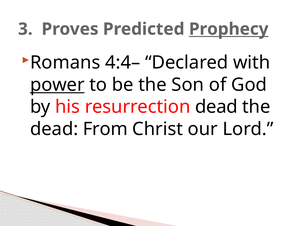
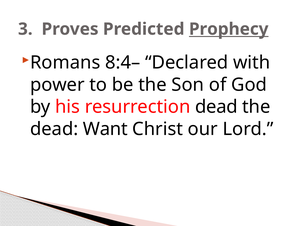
4:4–: 4:4– -> 8:4– (123, 63)
power underline: present -> none (57, 85)
From: From -> Want (105, 129)
